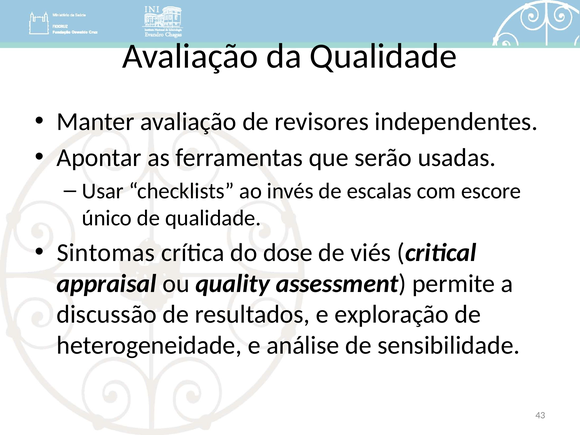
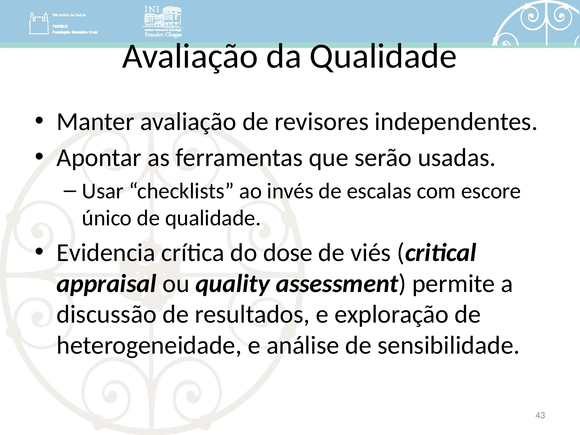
Sintomas: Sintomas -> Evidencia (106, 253)
